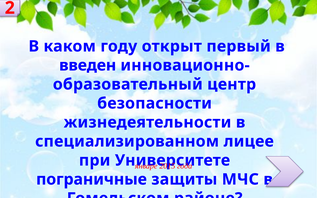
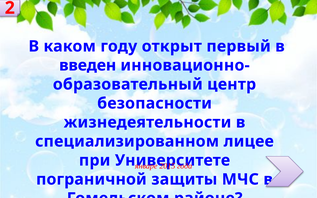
пограничные: пограничные -> пограничной (91, 179)
